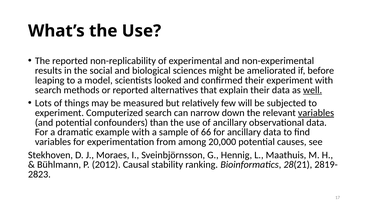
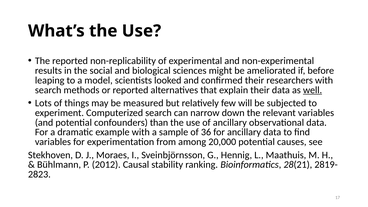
their experiment: experiment -> researchers (290, 80)
variables underline: present -> none (316, 113)
66: 66 -> 36 (206, 132)
